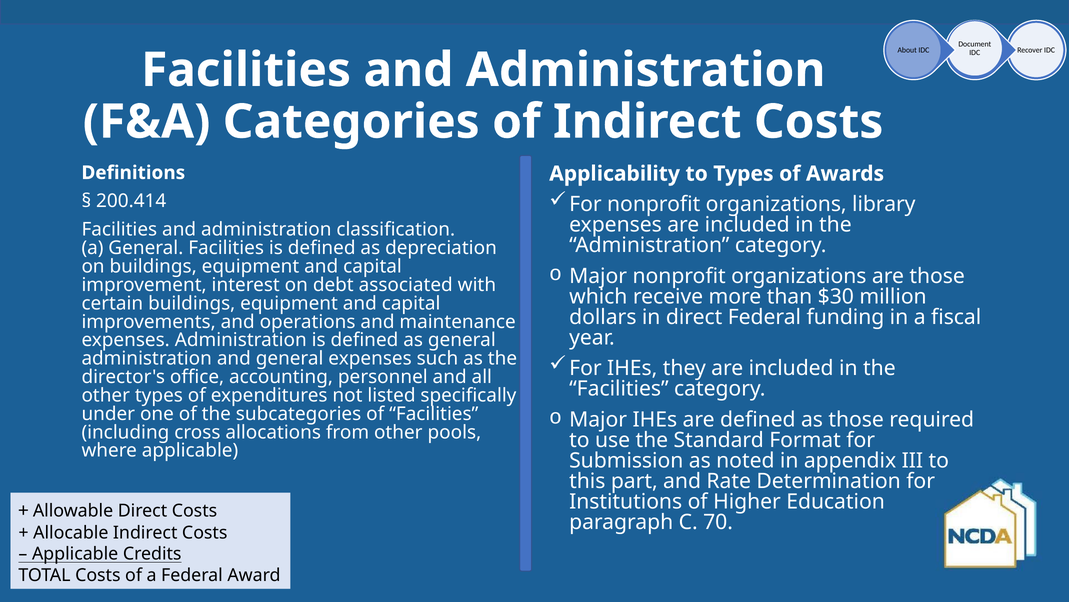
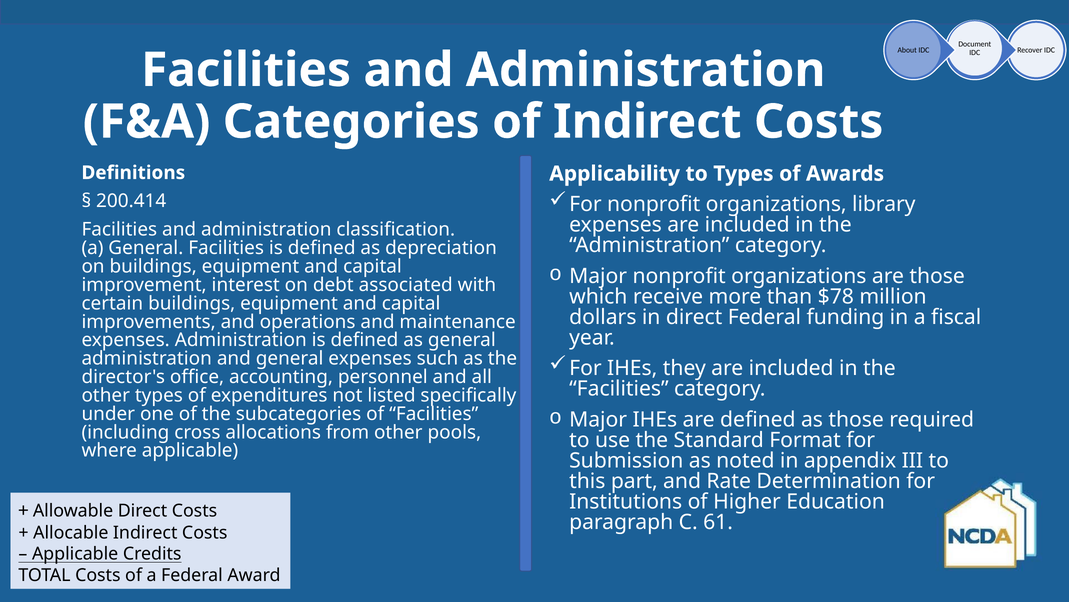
$30: $30 -> $78 (836, 296)
70: 70 -> 61 (718, 522)
